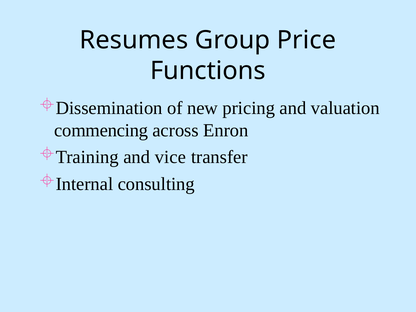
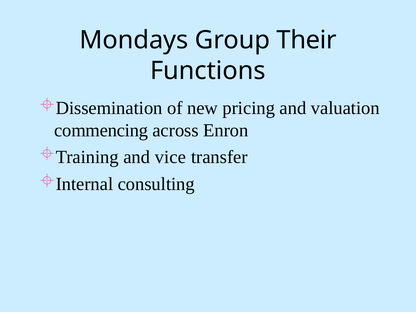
Resumes: Resumes -> Mondays (134, 40)
Price: Price -> Their (307, 40)
